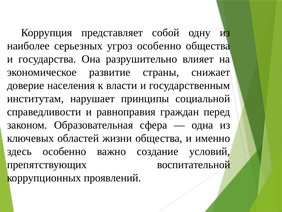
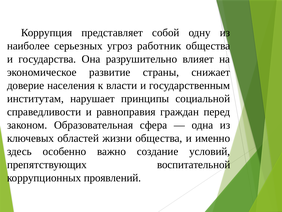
угроз особенно: особенно -> работник (159, 46)
